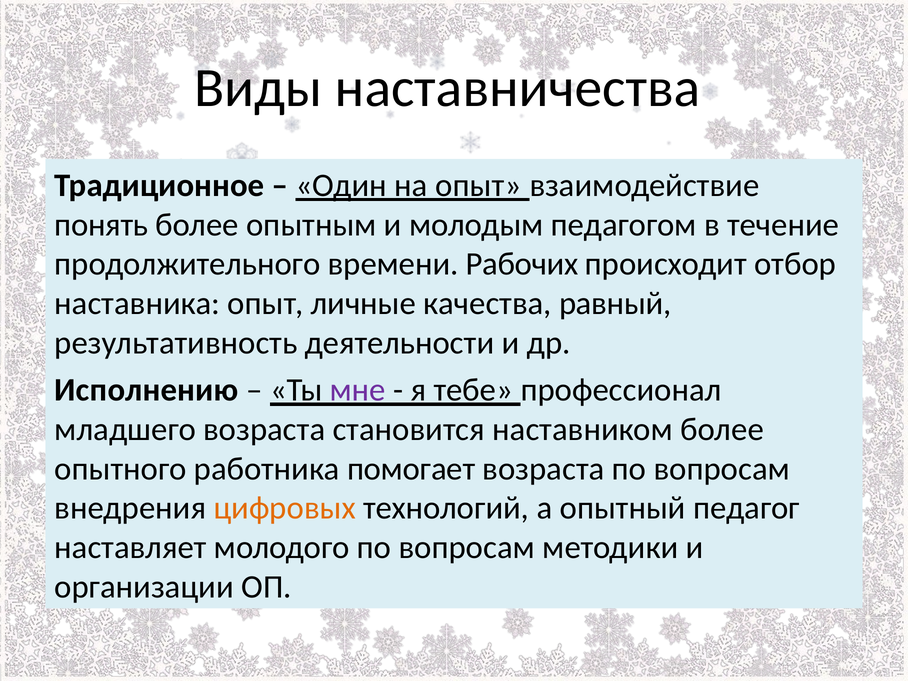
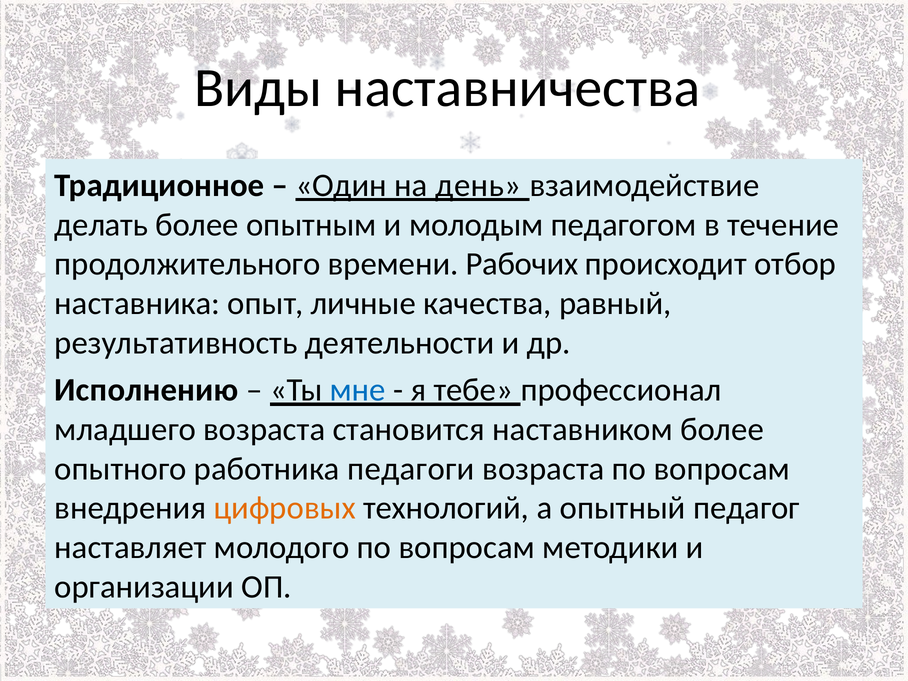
на опыт: опыт -> день (478, 185)
понять: понять -> делать (101, 225)
мне colour: purple -> blue (358, 390)
помогает: помогает -> педагоги (411, 469)
